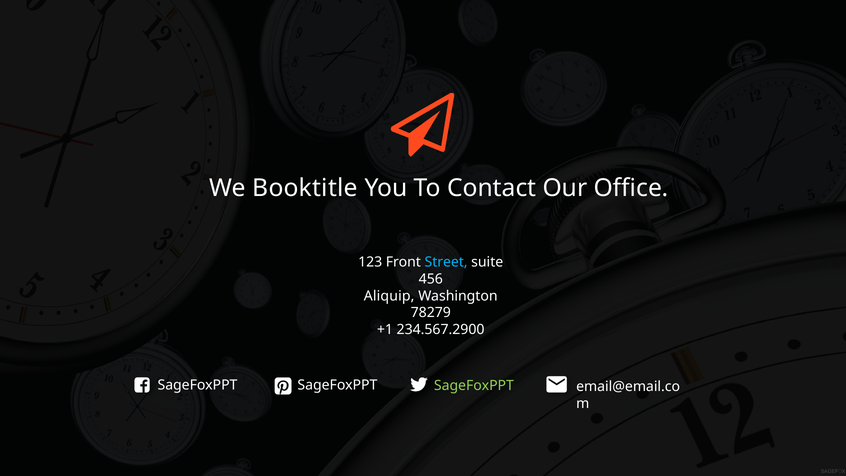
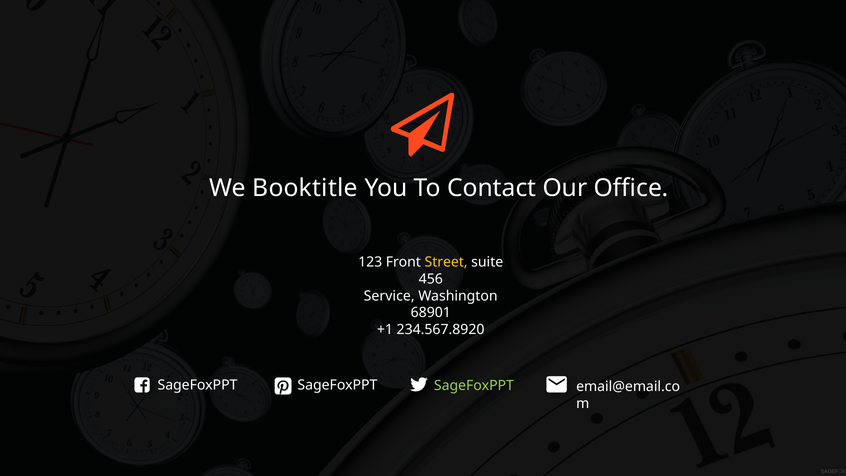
Street colour: light blue -> yellow (446, 262)
Aliquip: Aliquip -> Service (389, 296)
78279: 78279 -> 68901 (431, 313)
234.567.2900: 234.567.2900 -> 234.567.8920 (441, 330)
